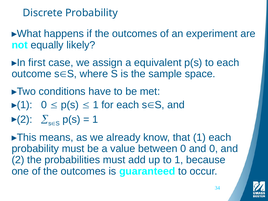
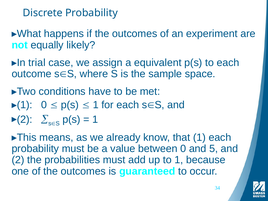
first: first -> trial (37, 63)
and 0: 0 -> 5 (214, 149)
